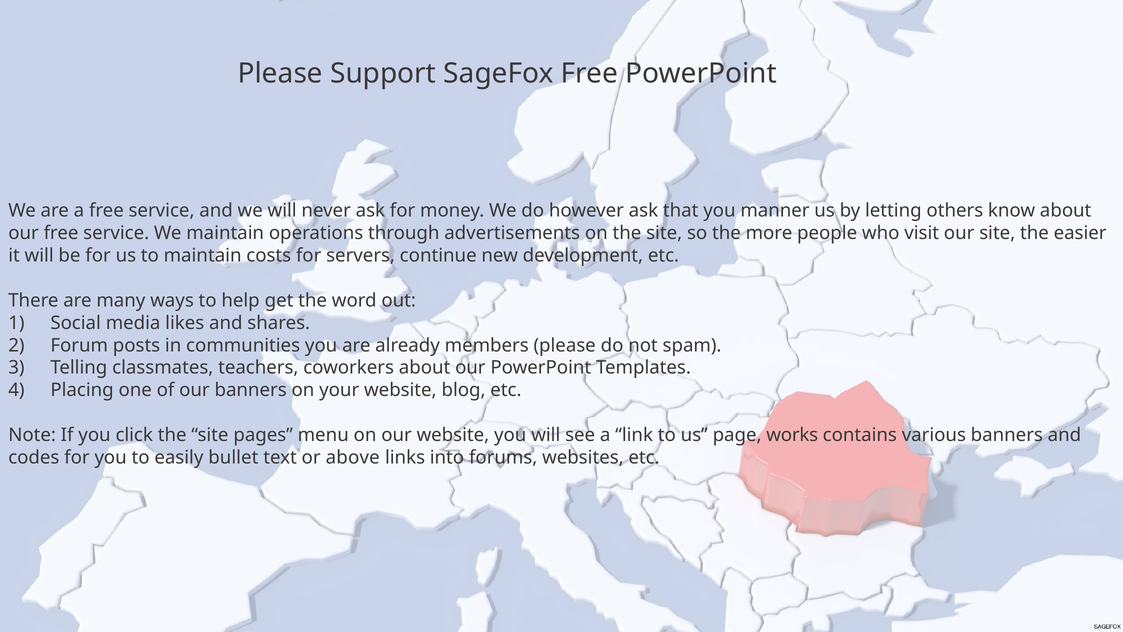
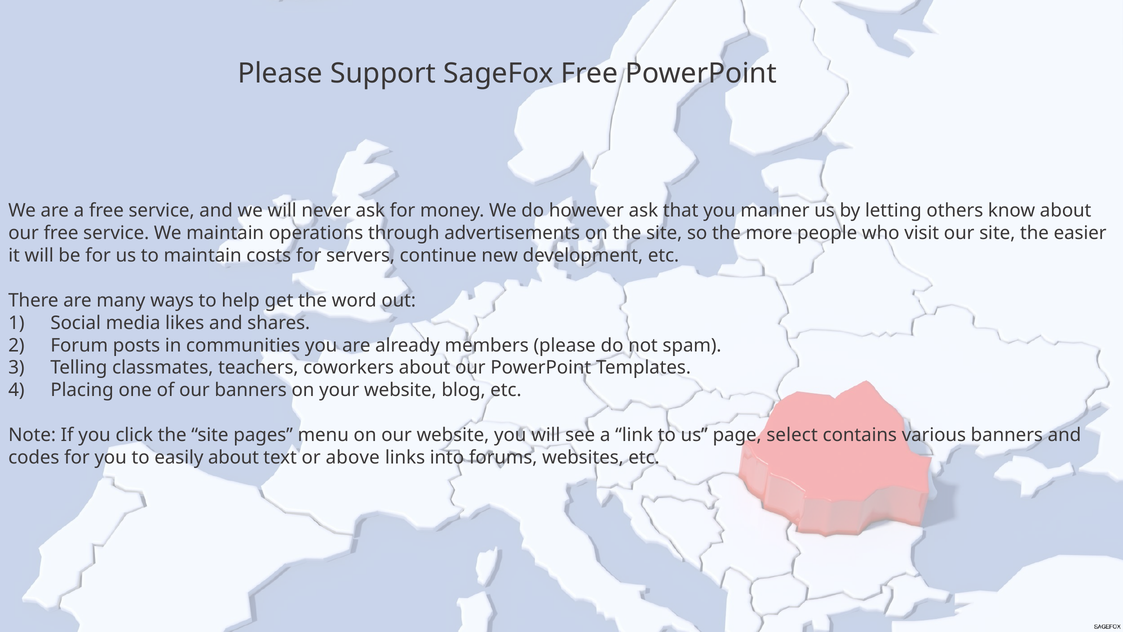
works: works -> select (792, 435)
easily bullet: bullet -> about (233, 457)
